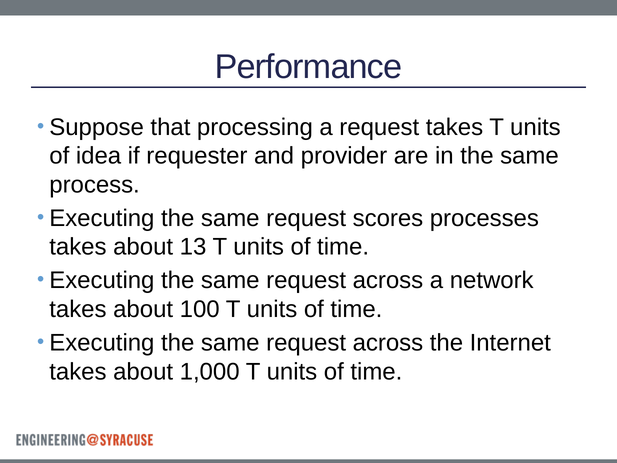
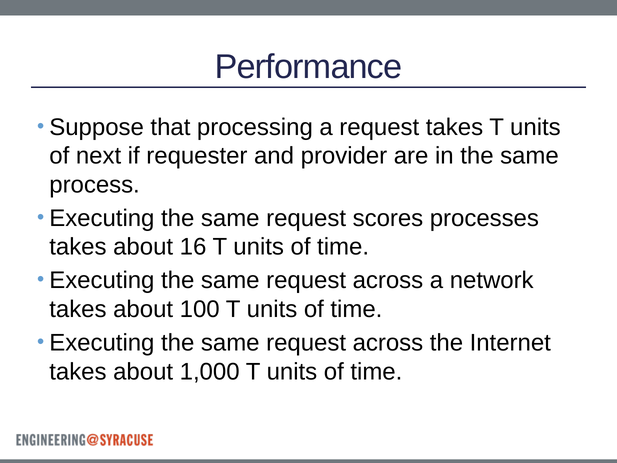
idea: idea -> next (99, 156)
13: 13 -> 16 (193, 247)
